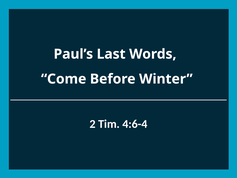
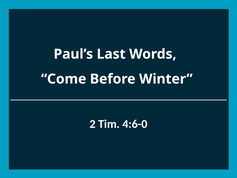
4:6-4: 4:6-4 -> 4:6-0 (135, 124)
